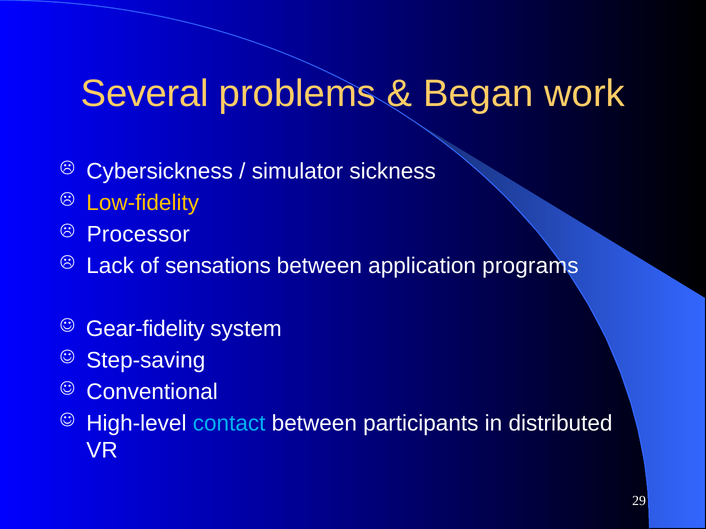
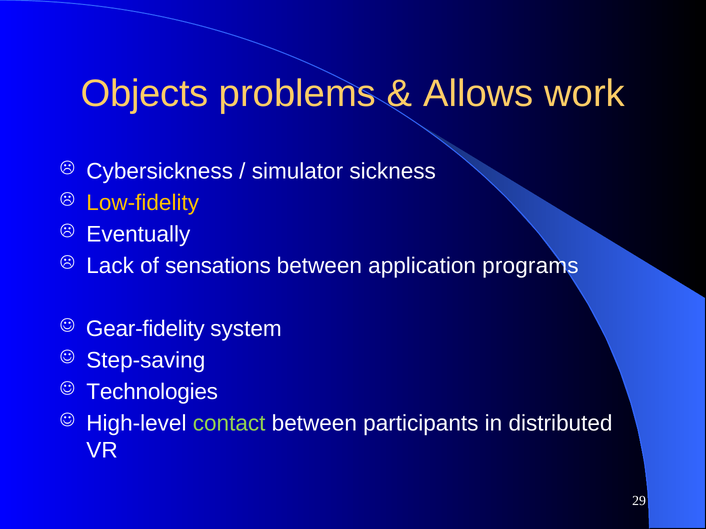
Several: Several -> Objects (145, 94)
Began: Began -> Allows (478, 94)
Processor: Processor -> Eventually (138, 235)
Conventional: Conventional -> Technologies (152, 392)
contact colour: light blue -> light green (229, 424)
